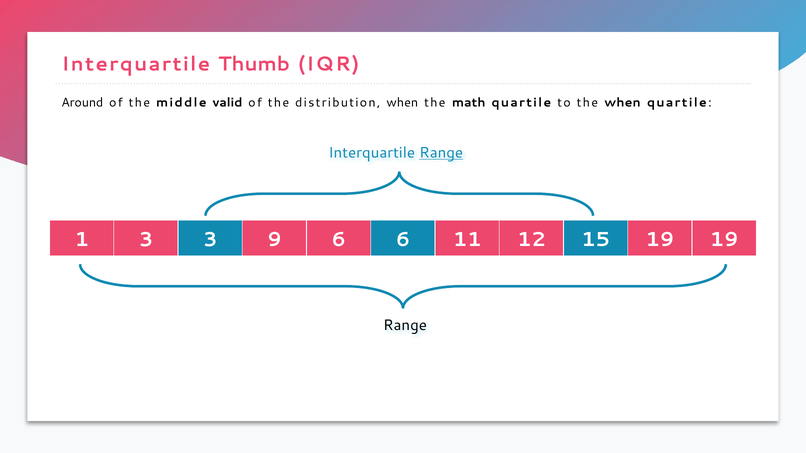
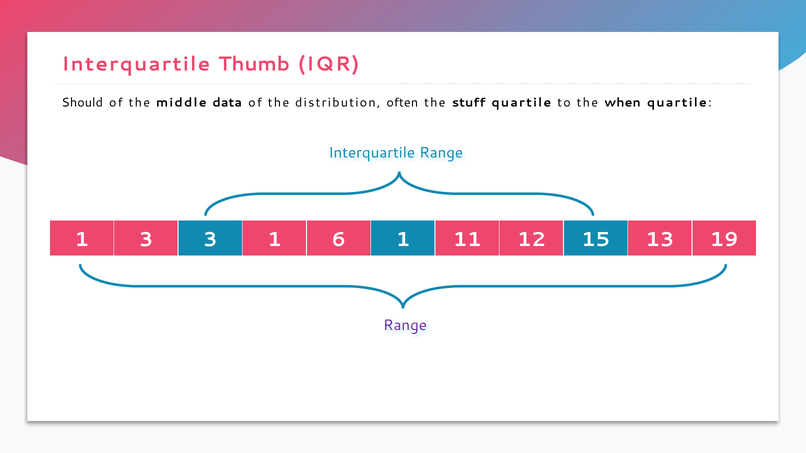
Around: Around -> Should (82, 103)
valid: valid -> data (227, 103)
distribution when: when -> often (402, 103)
math: math -> stuff (469, 103)
Range underline: present -> none (441, 153)
3 9: 9 -> 1 (274, 240)
6 6: 6 -> 1 (403, 240)
15 19: 19 -> 13 (660, 240)
Range colour: black -> purple (405, 325)
